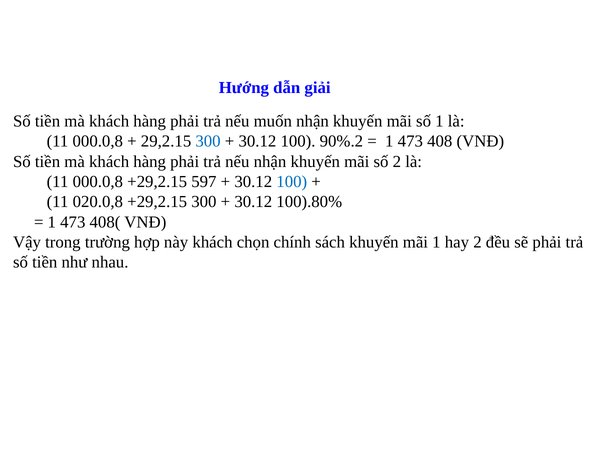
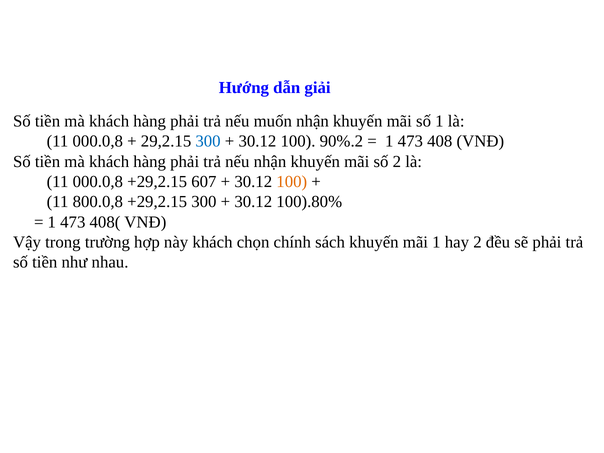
597: 597 -> 607 (204, 182)
100 colour: blue -> orange (292, 182)
020.0,8: 020.0,8 -> 800.0,8 (98, 202)
